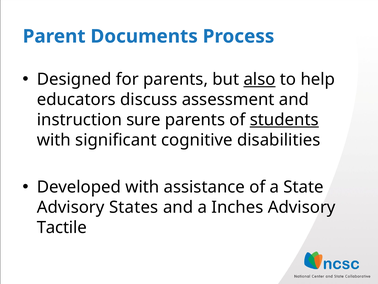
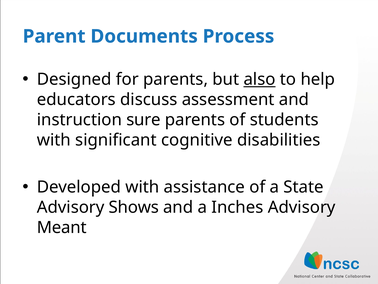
students underline: present -> none (284, 120)
States: States -> Shows (134, 207)
Tactile: Tactile -> Meant (62, 227)
